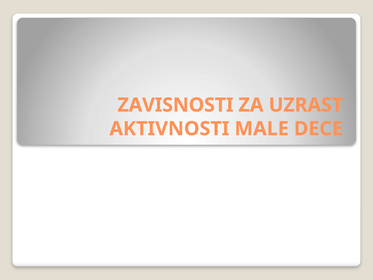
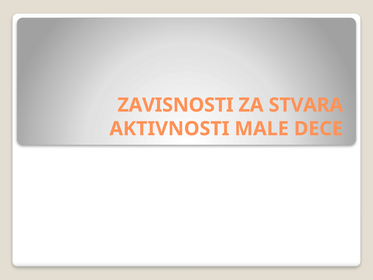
UZRAST: UZRAST -> STVARA (306, 105)
